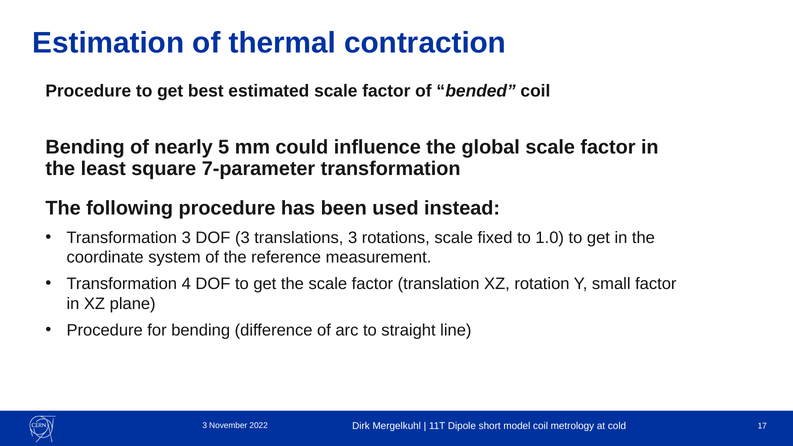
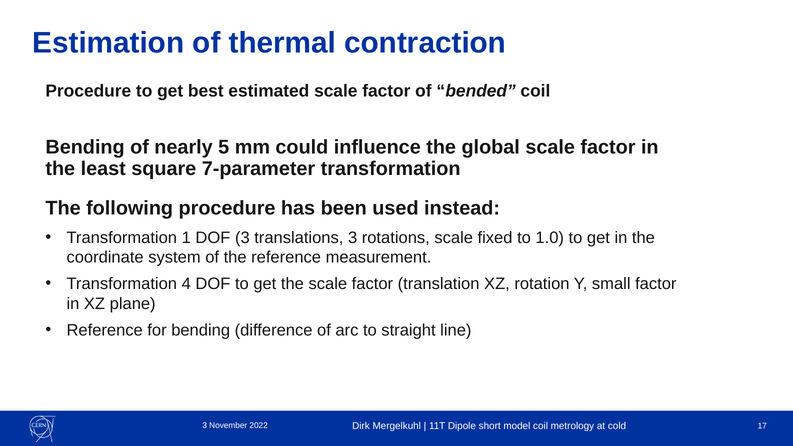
Transformation 3: 3 -> 1 (186, 238)
Procedure: Procedure -> Reference (105, 330)
